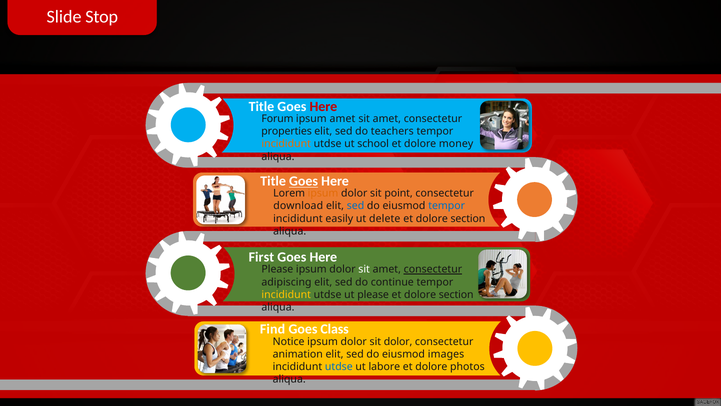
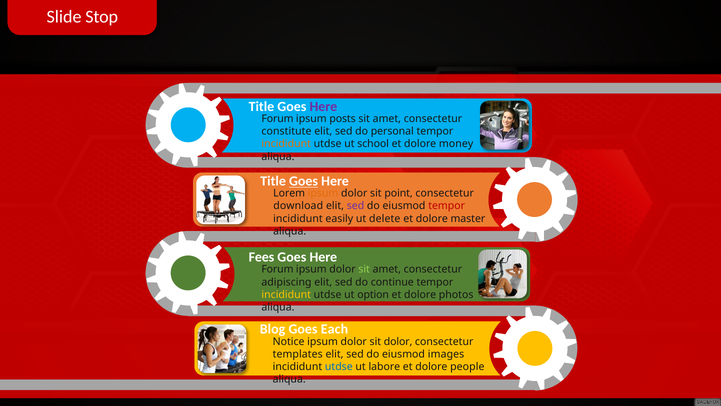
Here colour: red -> purple (323, 106)
ipsum amet: amet -> posts (343, 119)
properties: properties -> constitute (287, 131)
teachers: teachers -> personal (392, 131)
sed colour: blue -> purple (356, 206)
tempor colour: blue -> red (447, 206)
section: section -> master (468, 218)
First: First -> Fees (261, 257)
Please: Please -> Forum (277, 269)
sit colour: white -> light green (364, 269)
consectetur underline: present -> none (433, 269)
ut please: please -> option (373, 294)
section: section -> photos (456, 294)
Find: Find -> Blog (273, 329)
Class: Class -> Each (334, 329)
animation: animation -> templates (298, 354)
photos: photos -> people (467, 366)
